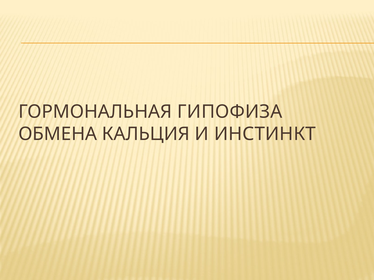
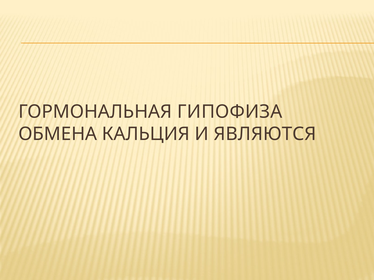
ИНСТИНКТ: ИНСТИНКТ -> ЯВЛЯЮТСЯ (265, 134)
